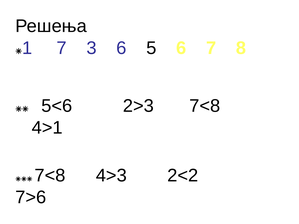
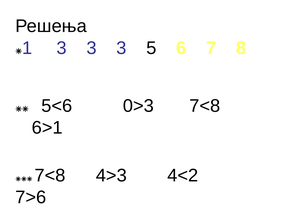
7: 7 -> 3 (62, 48)
6: 6 -> 3 (121, 48)
2>3: 2>3 -> 0>3 (138, 106)
4>1: 4>1 -> 6>1 (47, 128)
2<2: 2<2 -> 4<2 (183, 176)
